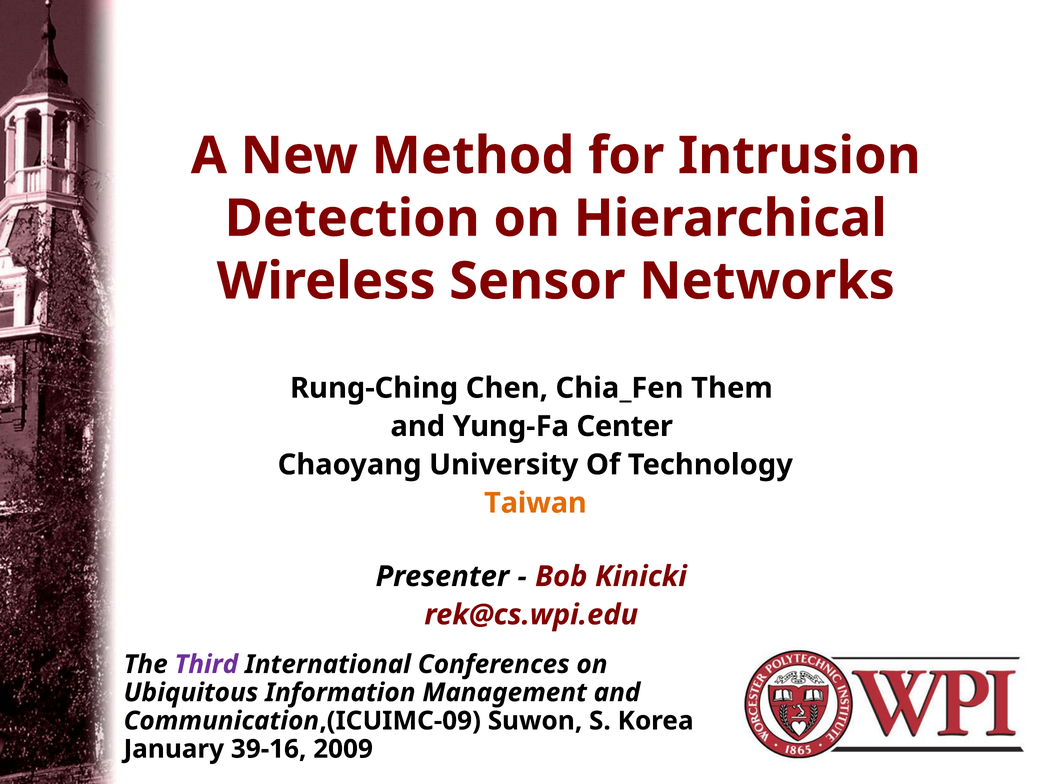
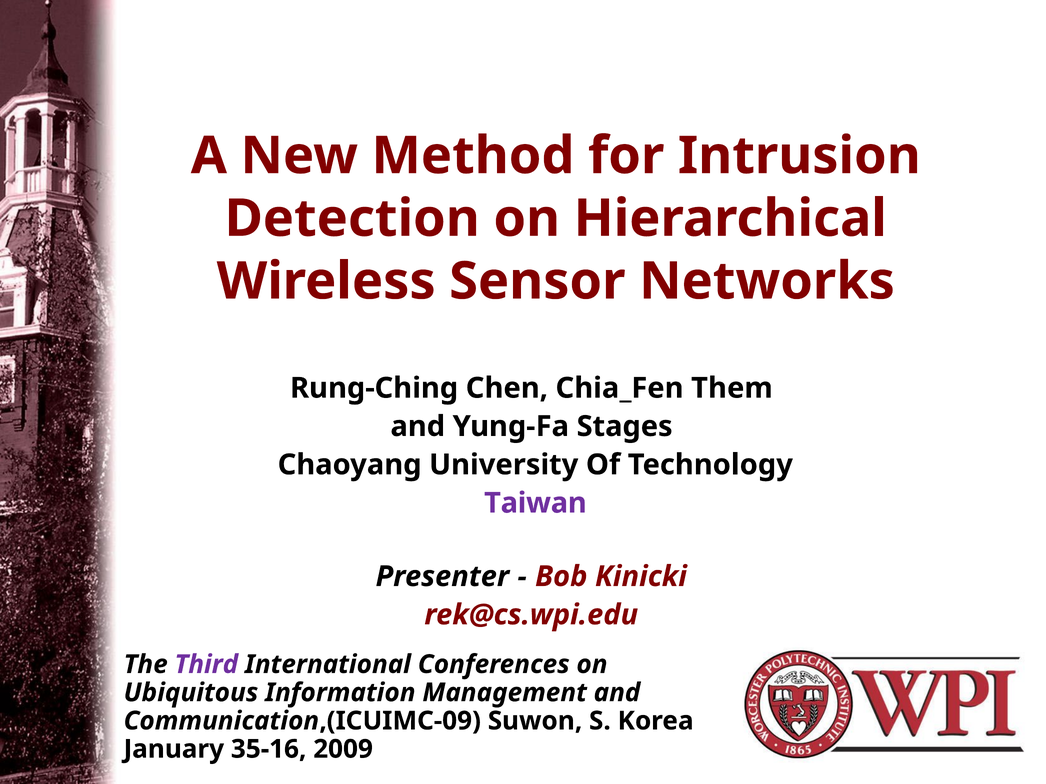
Center: Center -> Stages (625, 427)
Taiwan colour: orange -> purple (535, 503)
39-16: 39-16 -> 35-16 (269, 750)
